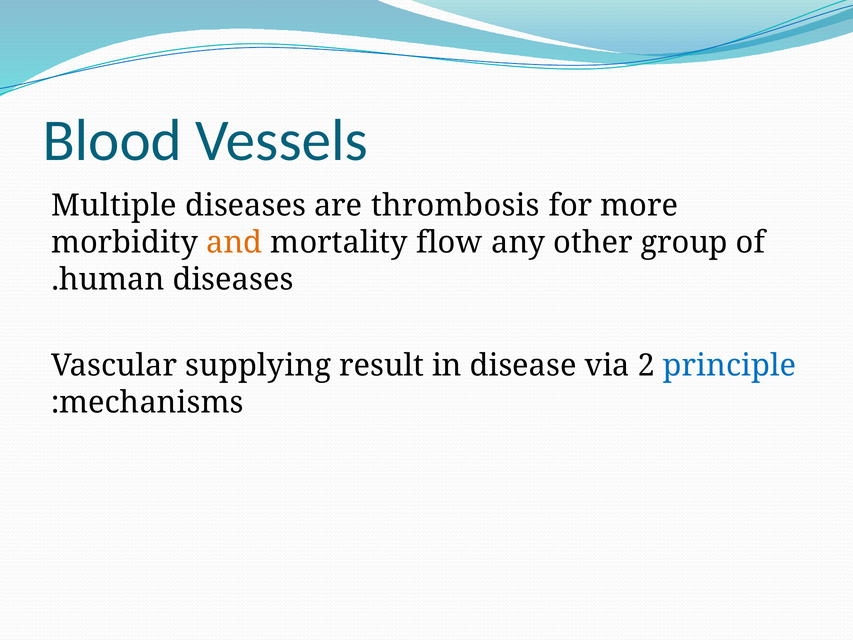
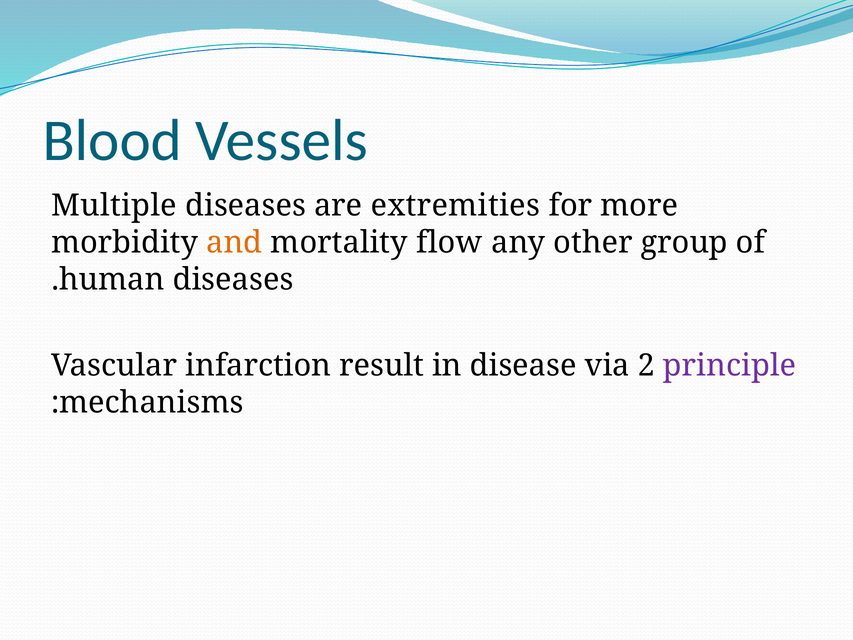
thrombosis: thrombosis -> extremities (455, 205)
supplying: supplying -> infarction (258, 365)
principle colour: blue -> purple (730, 365)
